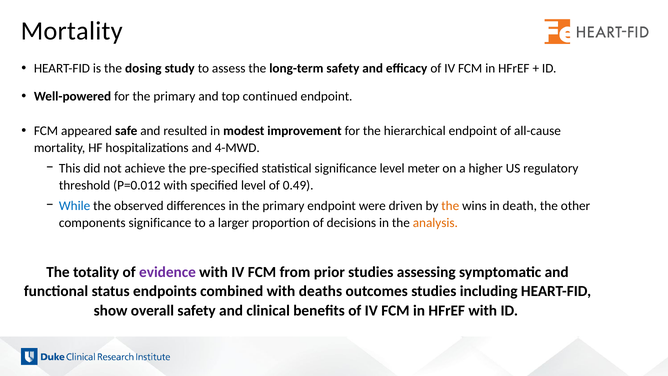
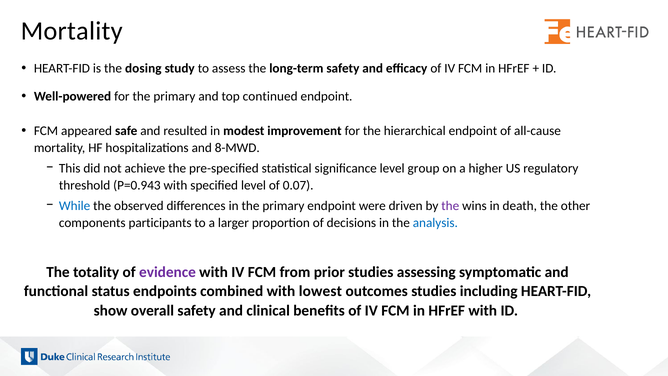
4-MWD: 4-MWD -> 8-MWD (237, 148)
meter: meter -> group (424, 169)
P=0.012: P=0.012 -> P=0.943 (137, 185)
0.49: 0.49 -> 0.07 (298, 185)
the colour: orange -> purple (450, 206)
components significance: significance -> participants (160, 223)
analysis colour: orange -> blue (435, 223)
deaths: deaths -> lowest (320, 291)
